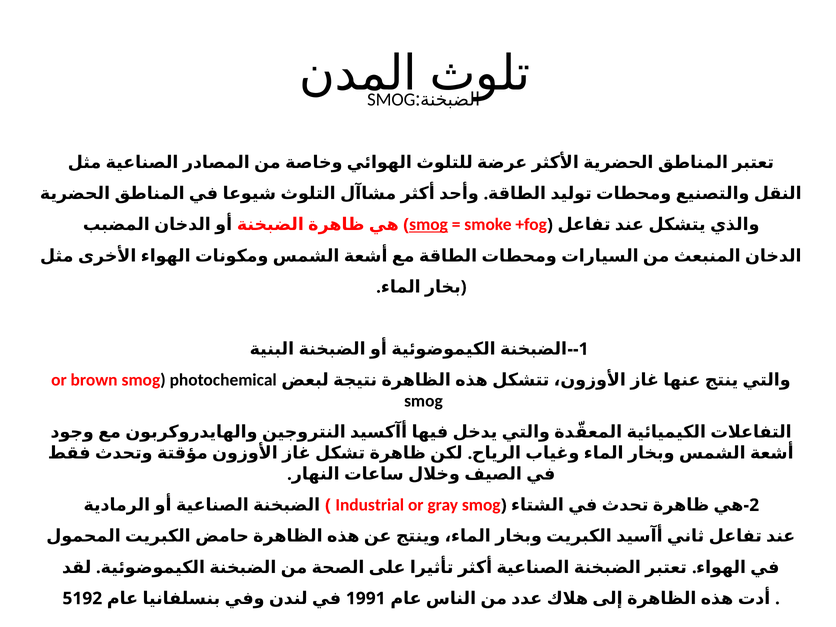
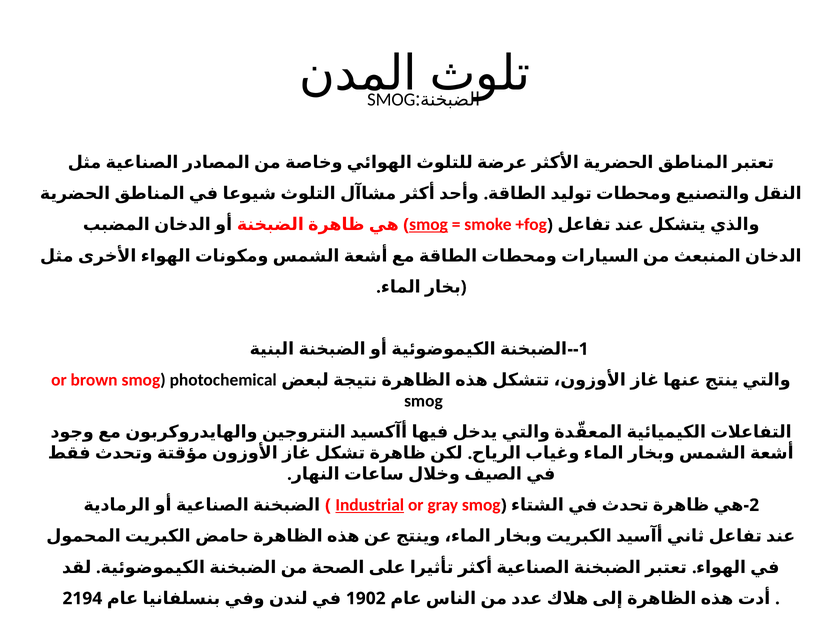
Industrial underline: none -> present (370, 505)
5192: 5192 -> 2194 (82, 598)
1991: 1991 -> 1902 (366, 598)
